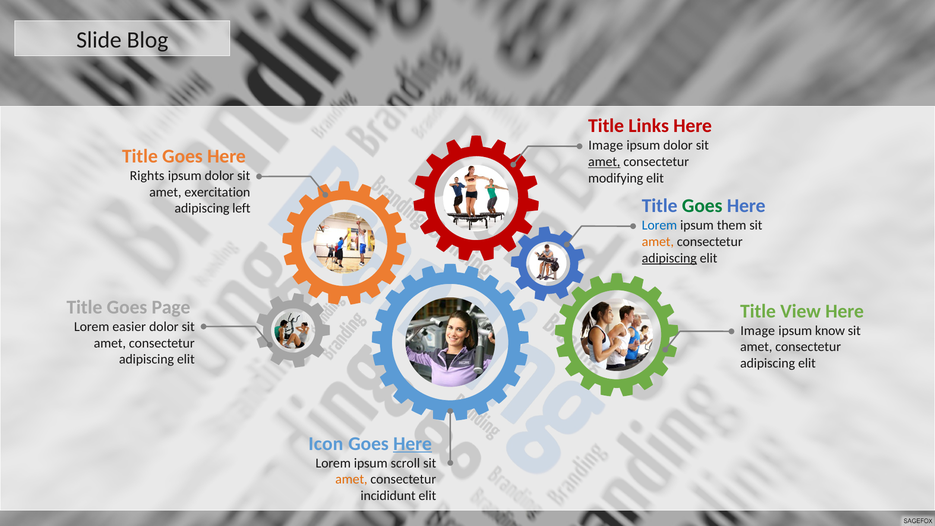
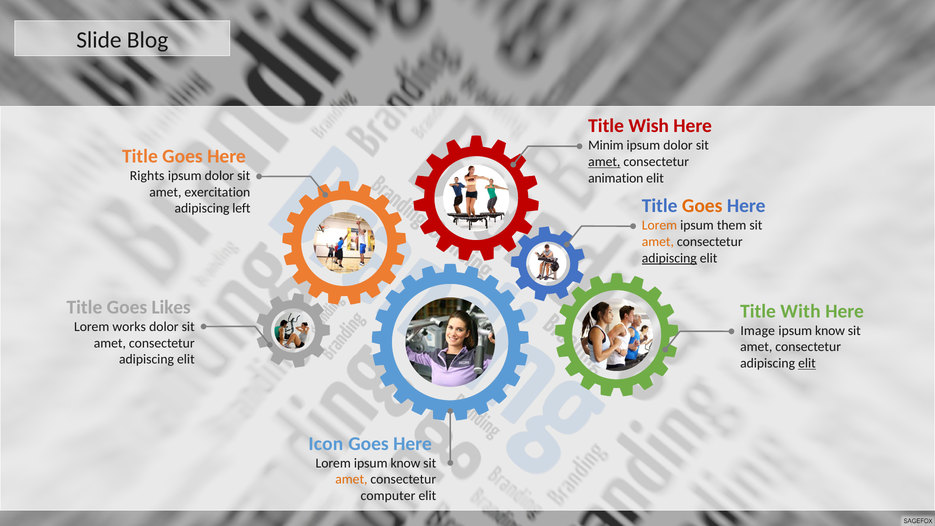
Links: Links -> Wish (649, 126)
Image: Image -> Minim (606, 145)
modifying: modifying -> animation (616, 178)
Goes colour: green -> orange (702, 206)
Lorem colour: blue -> orange (659, 225)
Page: Page -> Likes (171, 307)
View: View -> With (800, 311)
easier: easier -> works (129, 327)
elit underline: none -> present (807, 363)
Here underline: present -> none (413, 444)
Lorem ipsum scroll: scroll -> know (405, 463)
incididunt: incididunt -> computer (388, 496)
